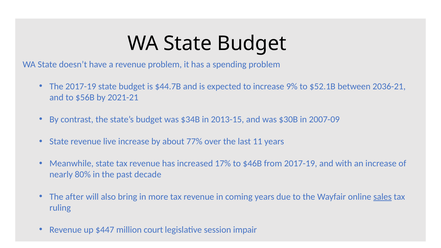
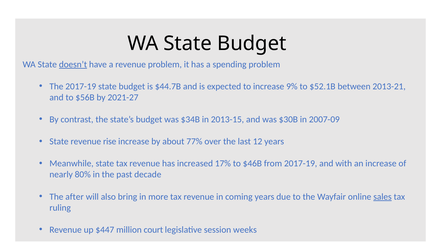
doesn’t underline: none -> present (73, 64)
2036-21: 2036-21 -> 2013-21 (389, 86)
2021-21: 2021-21 -> 2021-27 (123, 97)
live: live -> rise (110, 142)
11: 11 -> 12 (258, 142)
impair: impair -> weeks (245, 230)
